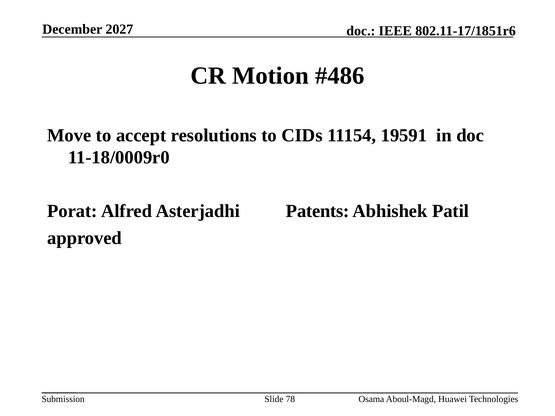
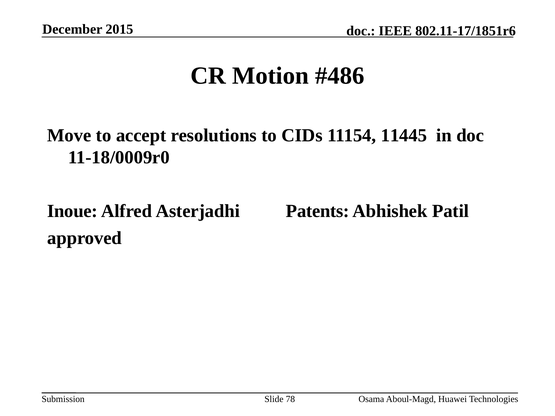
2027: 2027 -> 2015 (119, 29)
19591: 19591 -> 11445 (404, 135)
Porat: Porat -> Inoue (72, 211)
